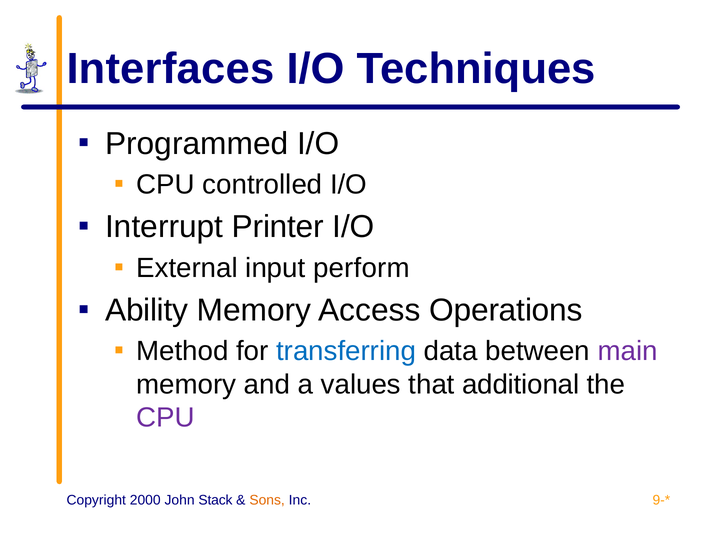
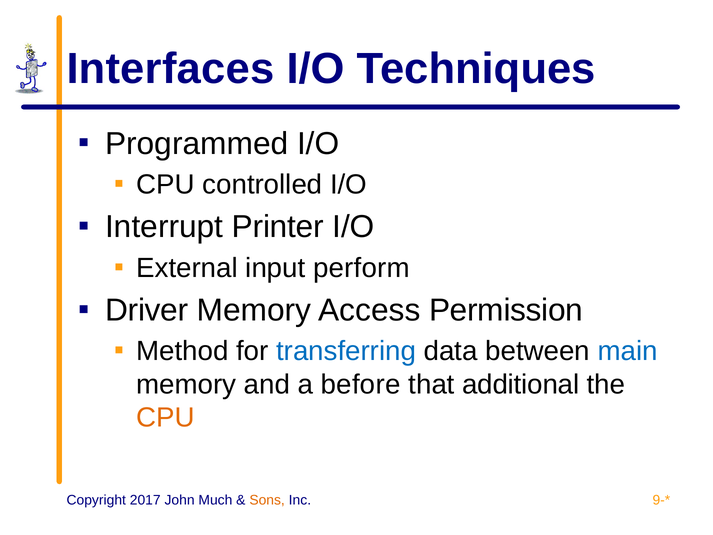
Ability: Ability -> Driver (147, 310)
Operations: Operations -> Permission (506, 310)
main colour: purple -> blue (628, 351)
values: values -> before (361, 384)
CPU colour: purple -> orange (166, 418)
2000: 2000 -> 2017 (145, 500)
Stack: Stack -> Much (215, 500)
